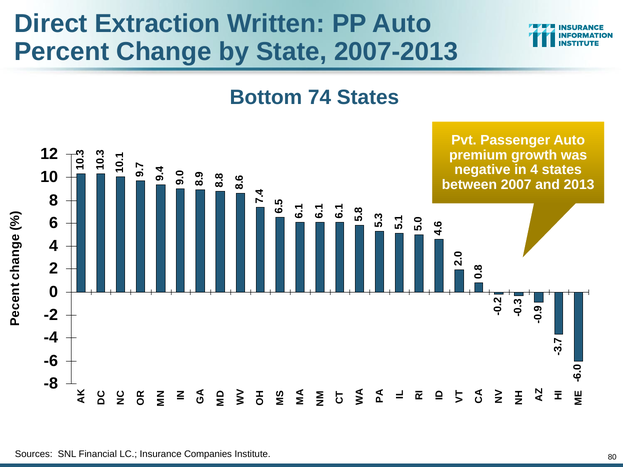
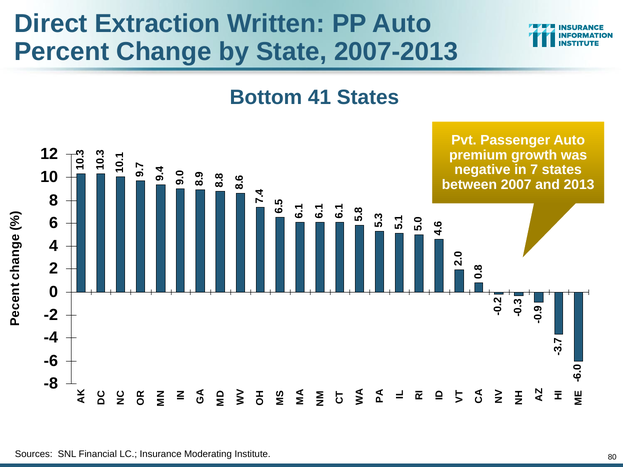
74: 74 -> 41 (320, 97)
in 4: 4 -> 7 (534, 170)
Companies: Companies -> Moderating (208, 454)
